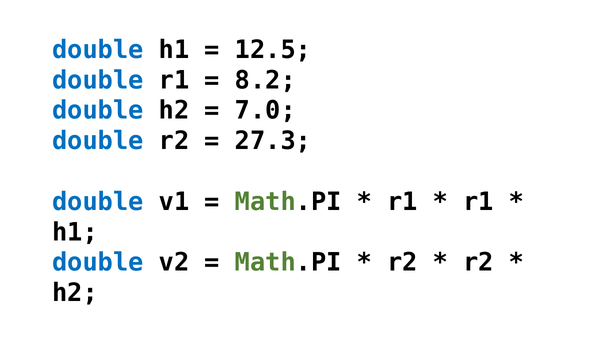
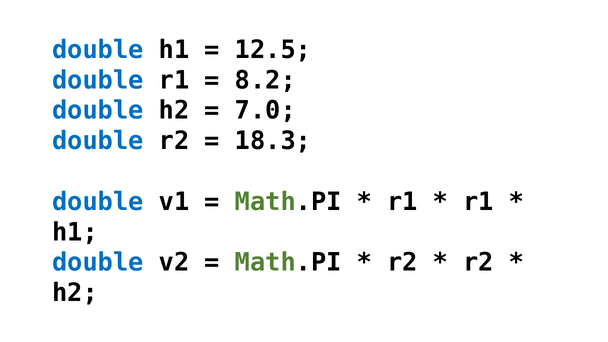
27.3: 27.3 -> 18.3 (273, 141)
